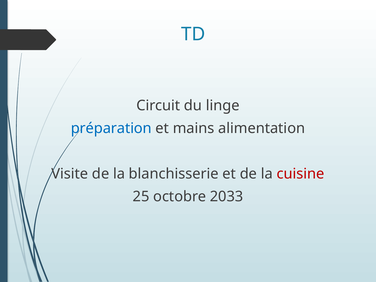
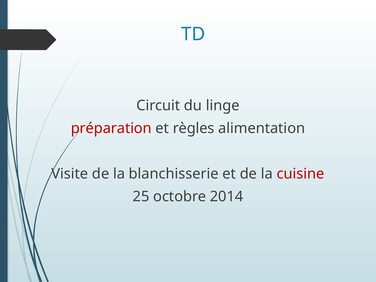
préparation colour: blue -> red (111, 128)
mains: mains -> règles (194, 128)
2033: 2033 -> 2014 (227, 197)
